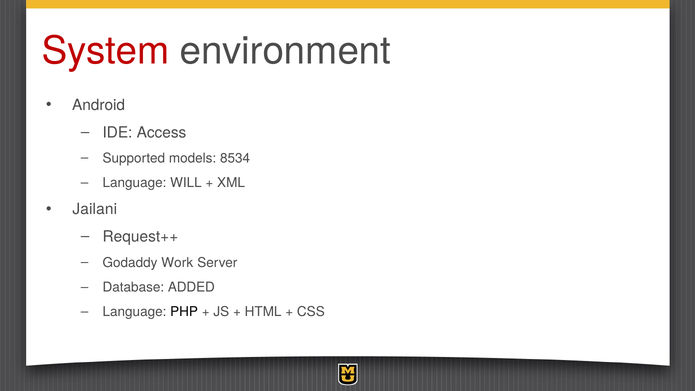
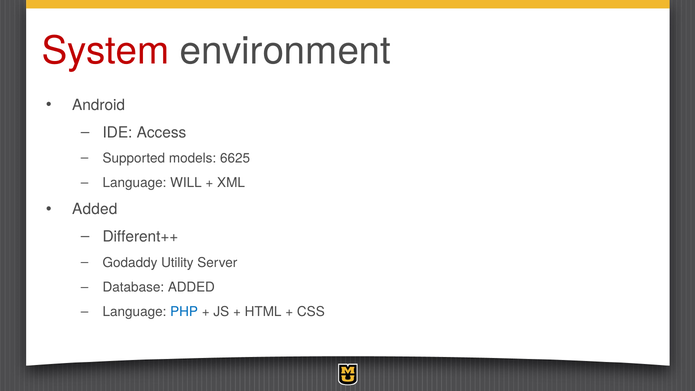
8534: 8534 -> 6625 (235, 158)
Jailani: Jailani -> Added (95, 209)
Request++: Request++ -> Different++ (140, 237)
Work: Work -> Utility (177, 263)
PHP colour: black -> blue (184, 312)
